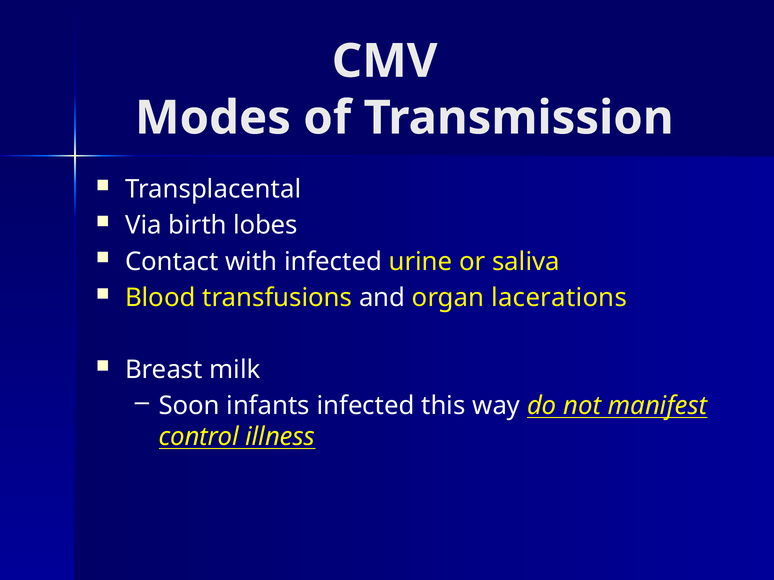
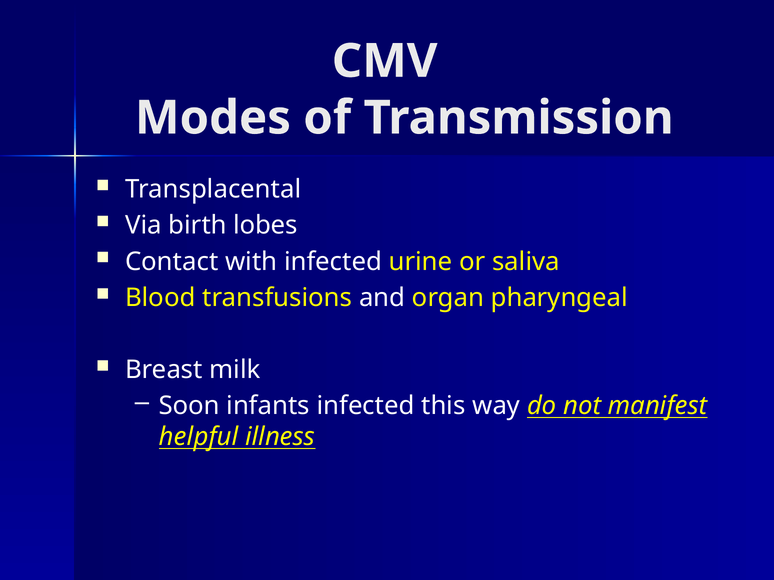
lacerations: lacerations -> pharyngeal (559, 298)
control: control -> helpful (199, 437)
